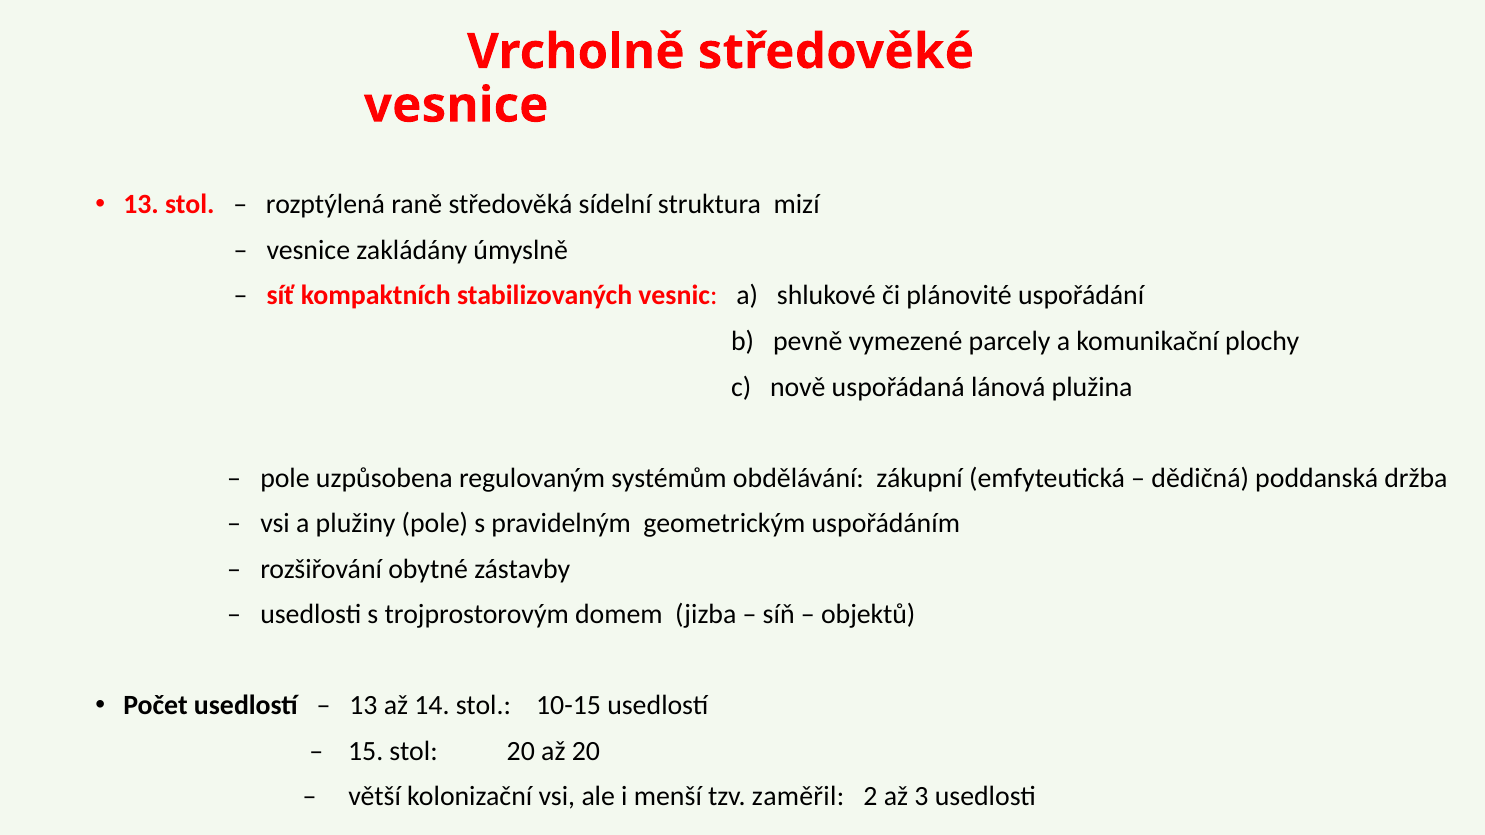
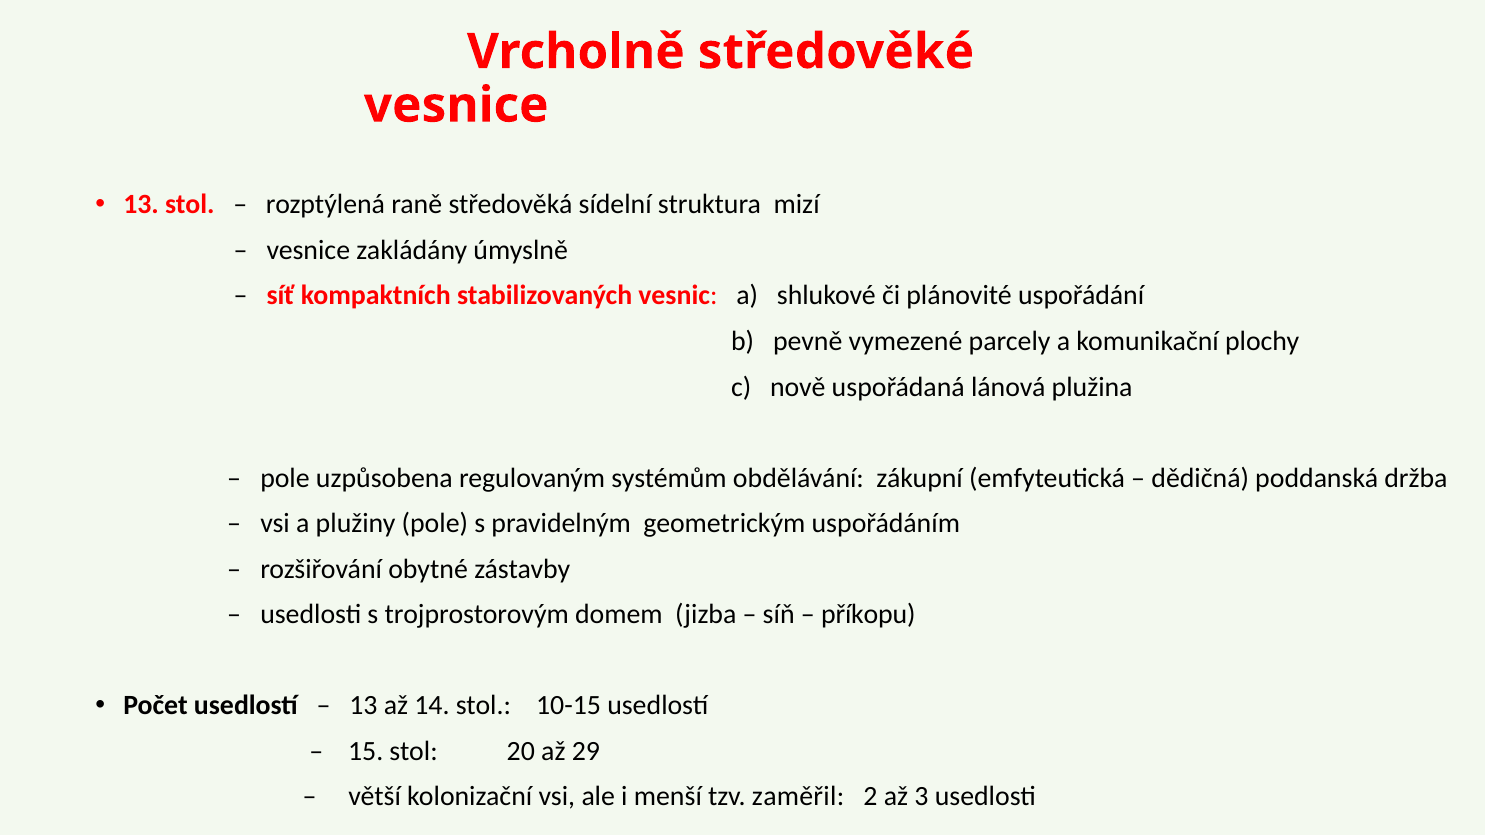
objektů: objektů -> příkopu (868, 615)
až 20: 20 -> 29 (586, 751)
